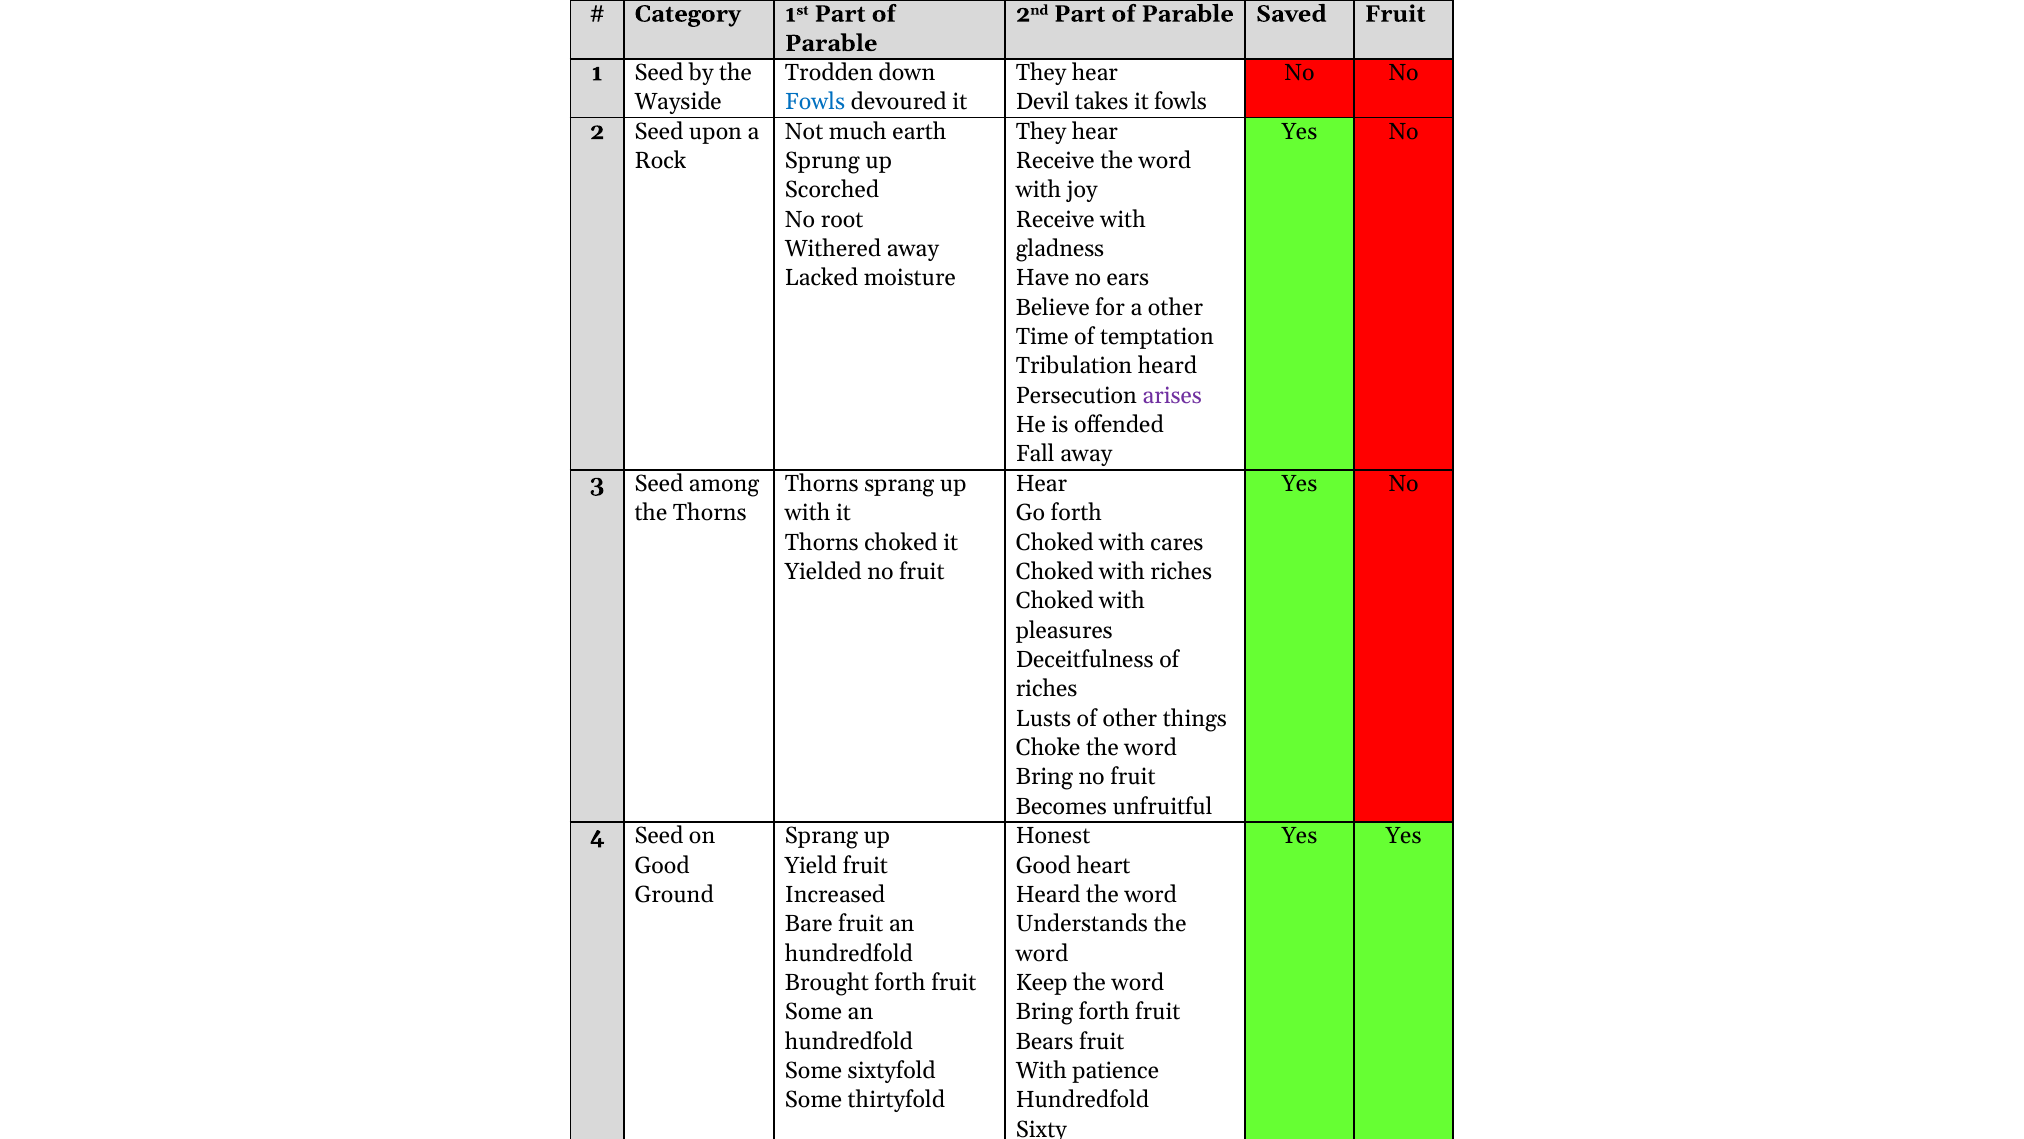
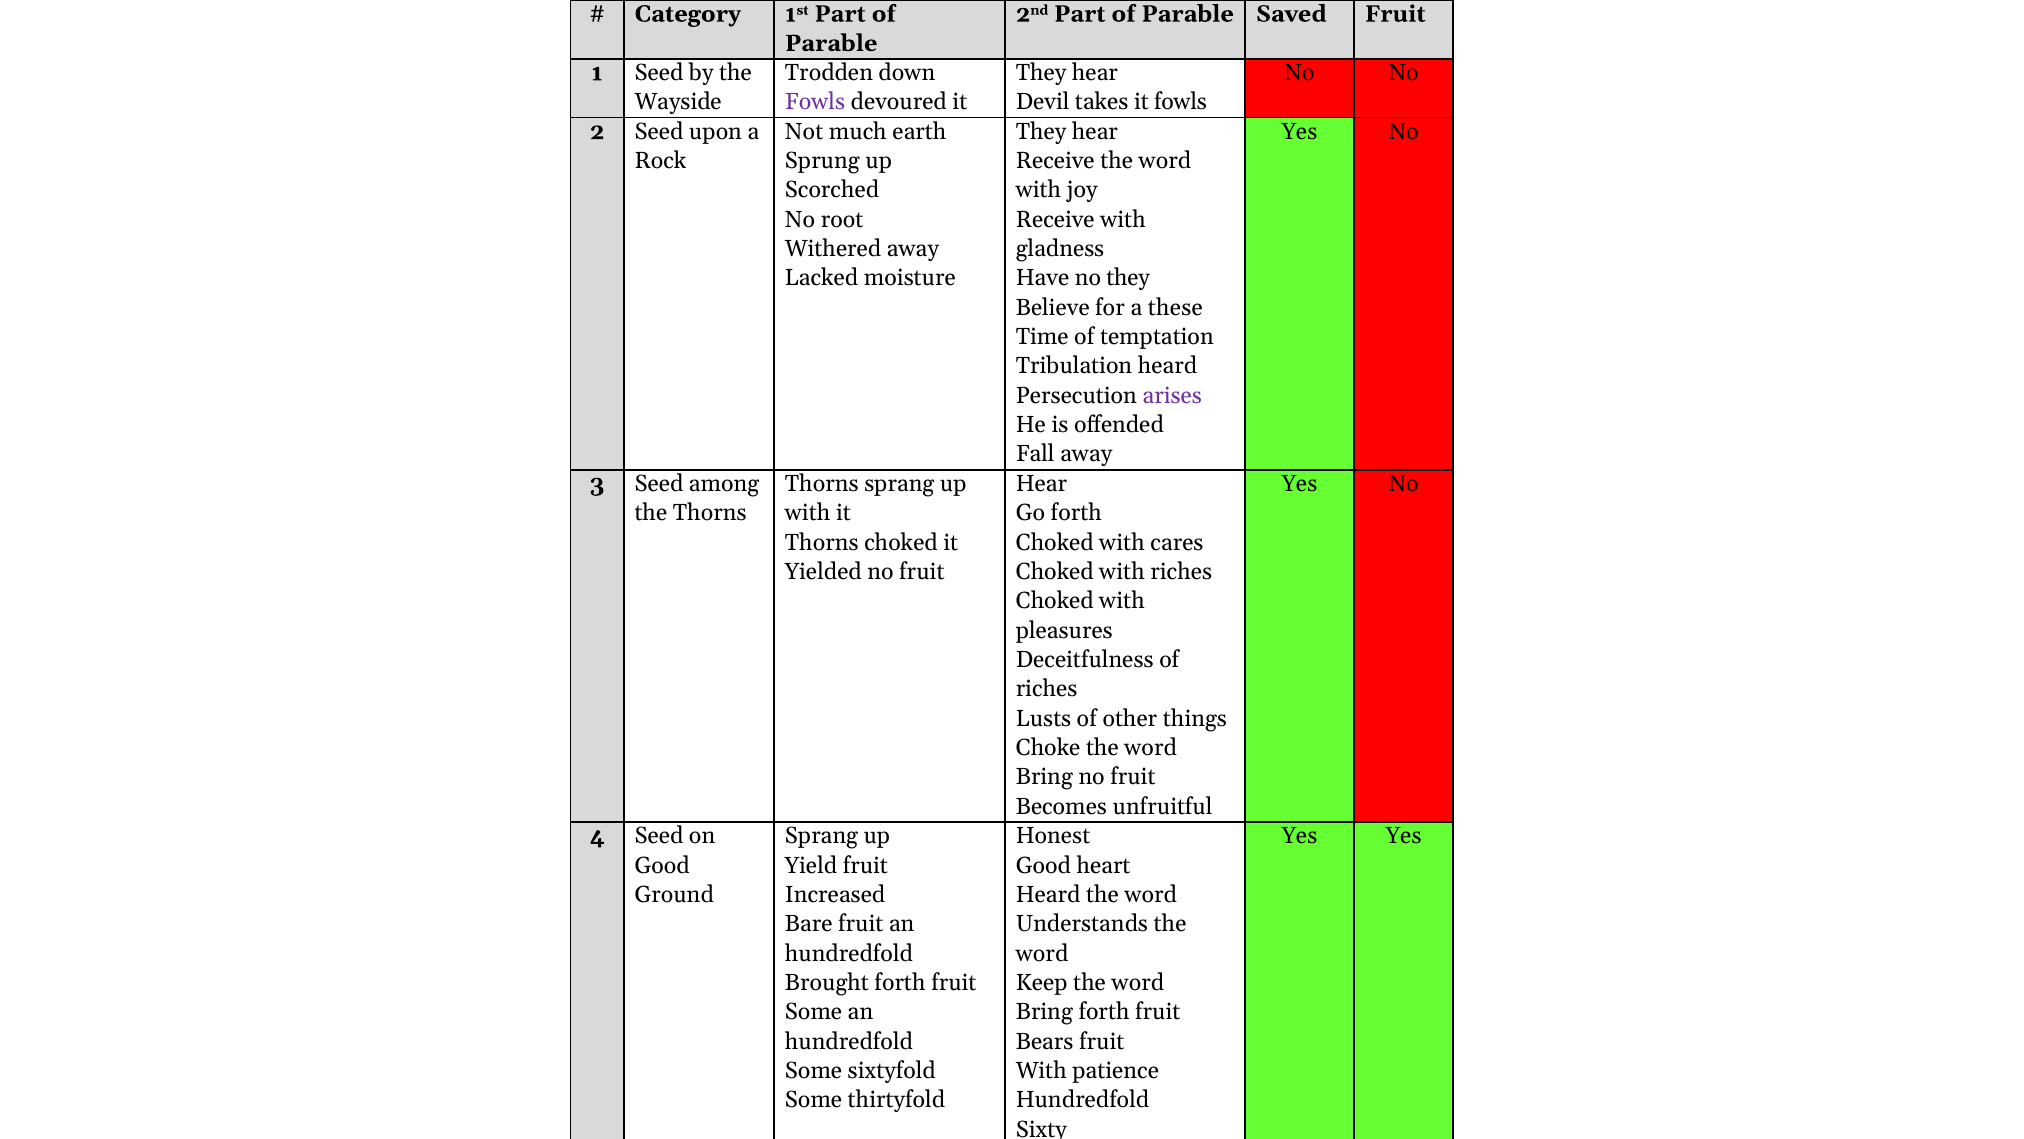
Fowls colour: blue -> purple (815, 102)
no ears: ears -> they (1128, 278)
a other: other -> these (1175, 307)
